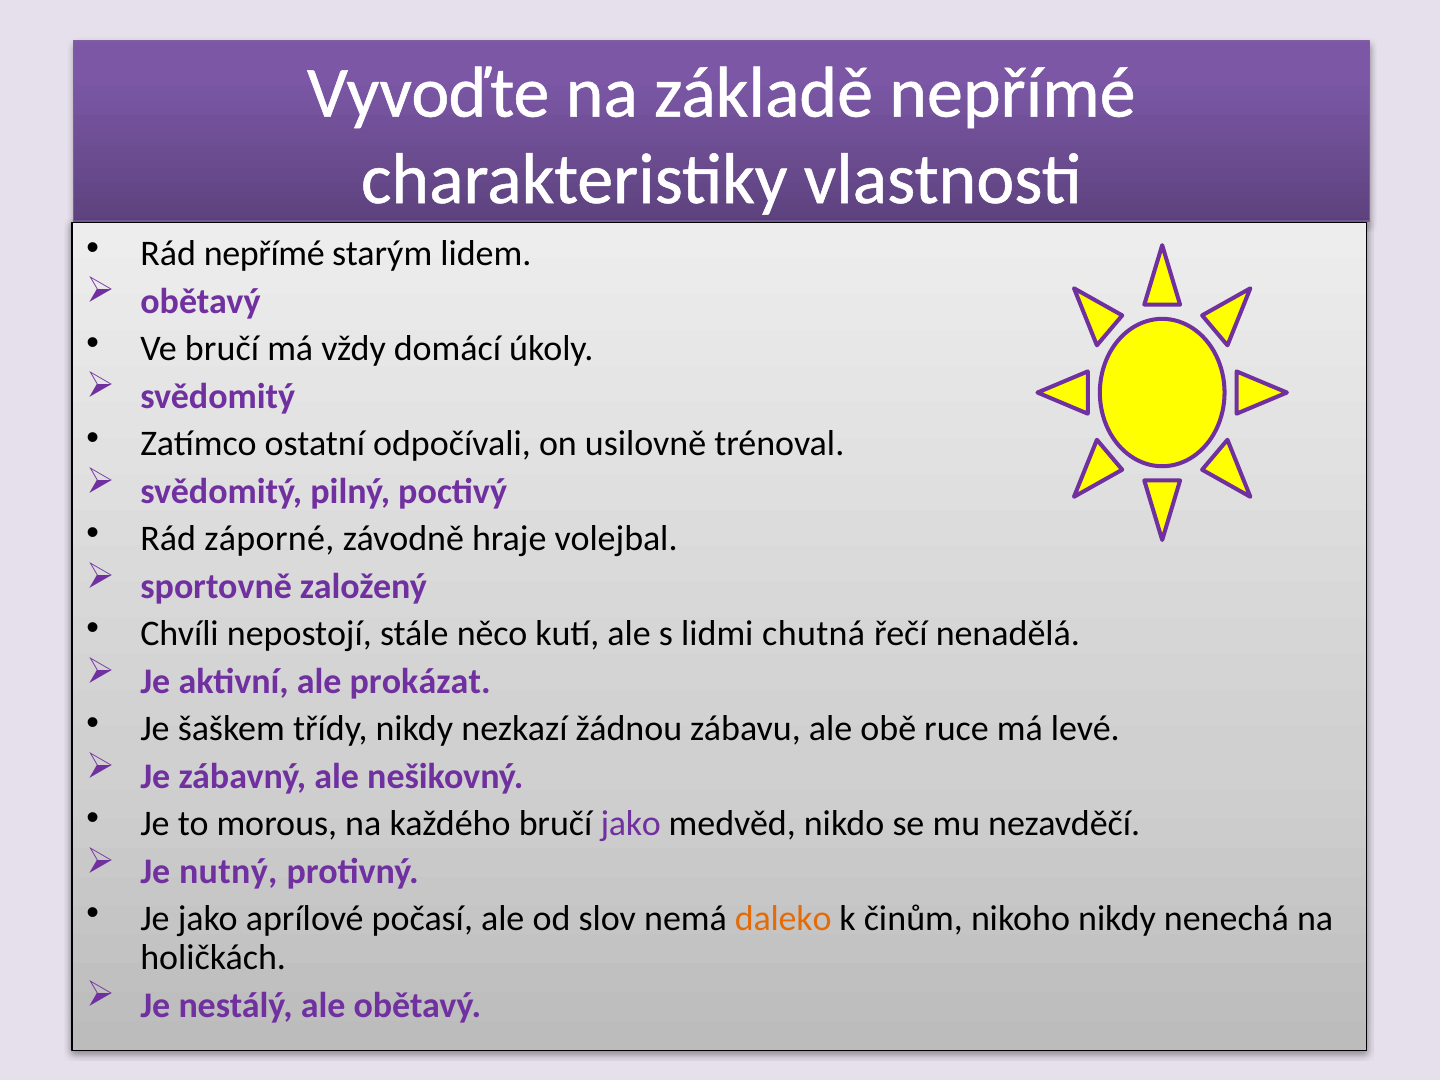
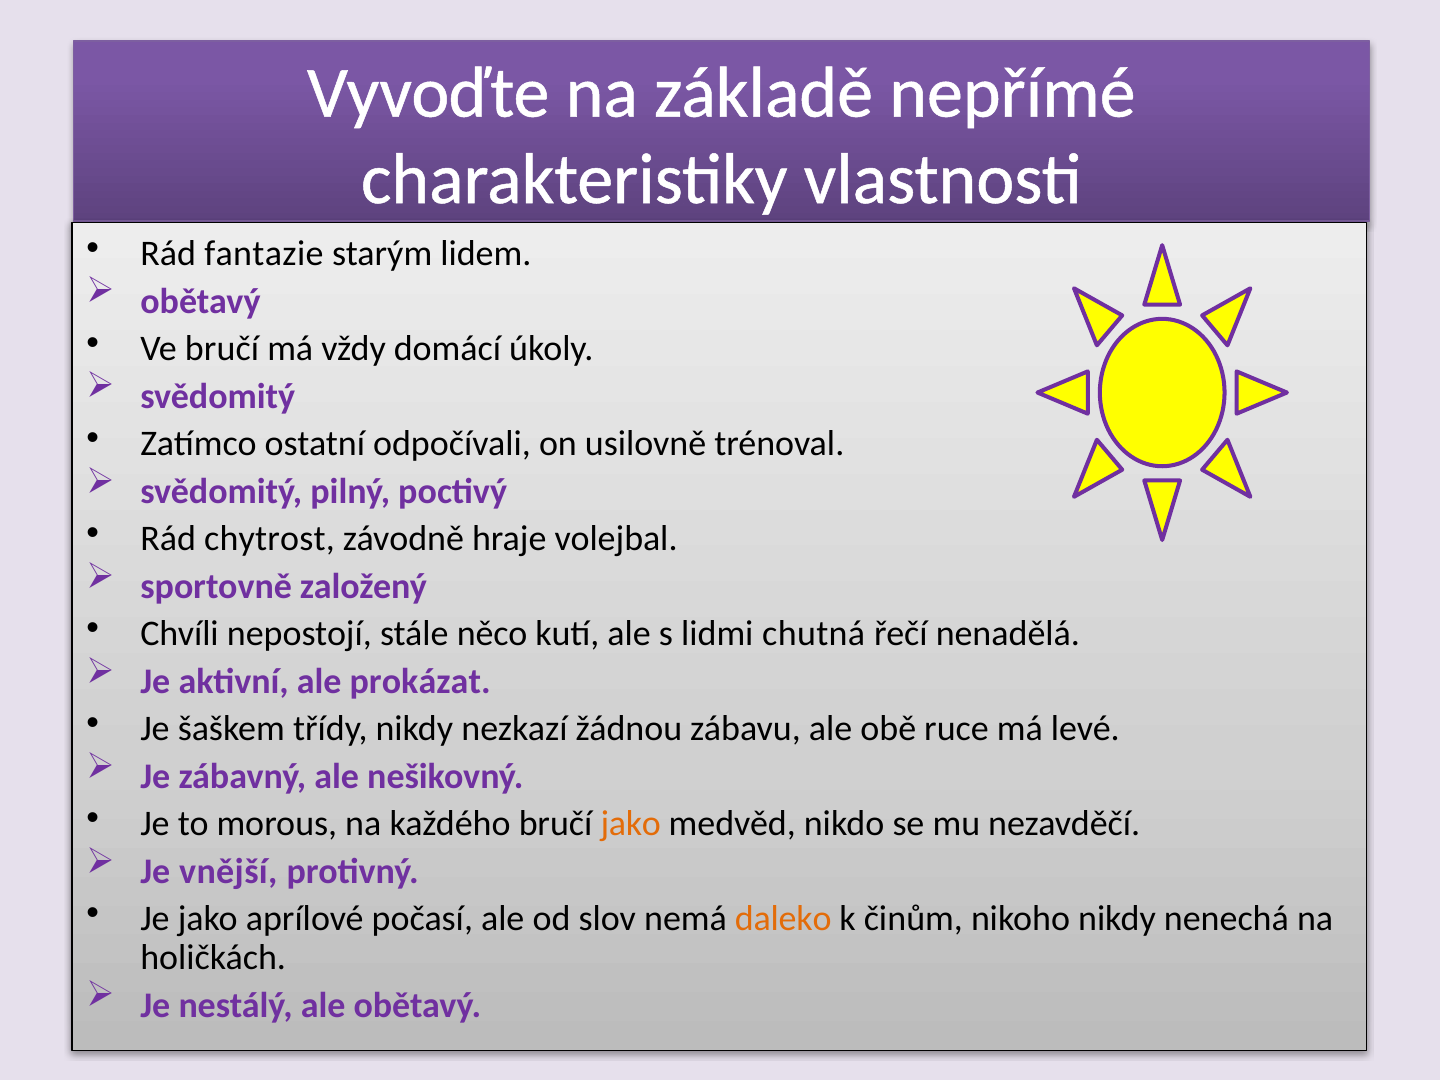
Rád nepřímé: nepřímé -> fantazie (264, 254)
záporné: záporné -> chytrost (269, 539)
jako colour: purple -> orange (631, 824)
nutný: nutný -> vnější (228, 871)
